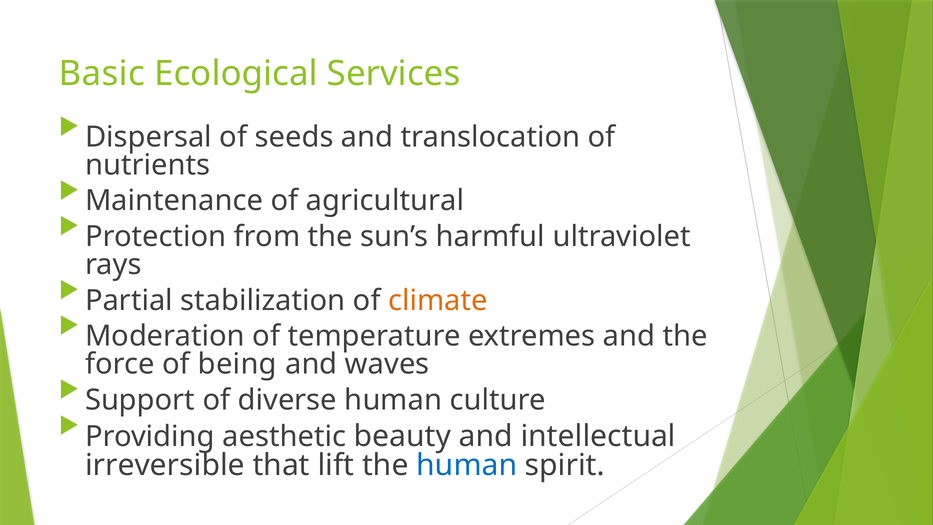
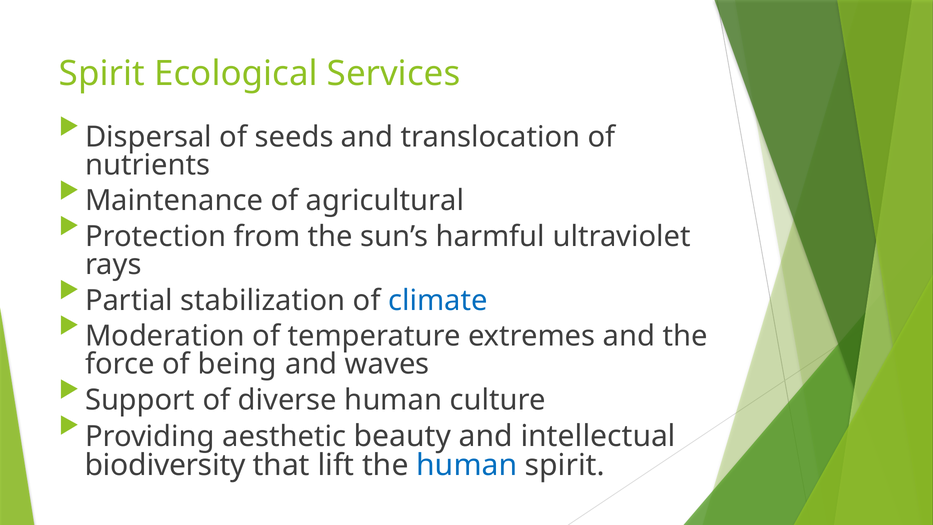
Basic: Basic -> Spirit (102, 74)
climate colour: orange -> blue (438, 300)
irreversible: irreversible -> biodiversity (165, 465)
